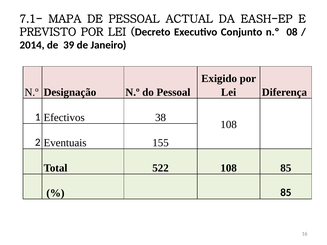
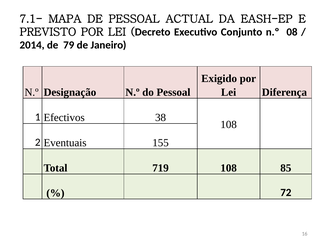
39: 39 -> 79 (69, 45)
522: 522 -> 719 (161, 168)
85: 85 -> 72 (286, 193)
